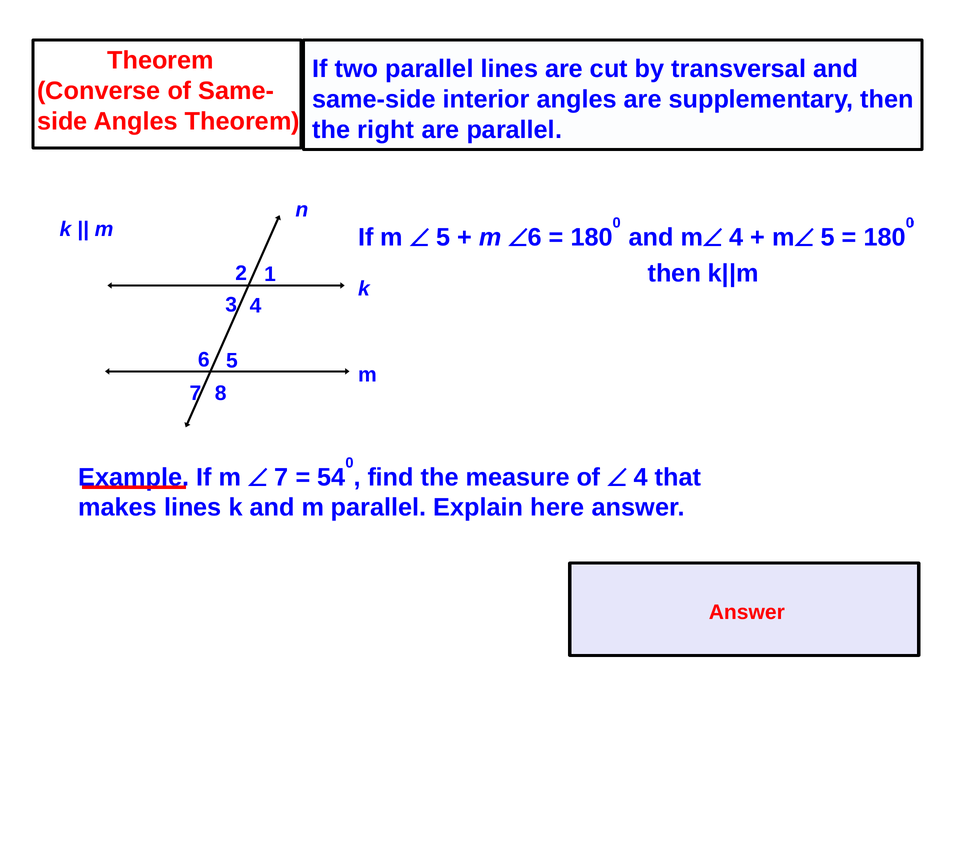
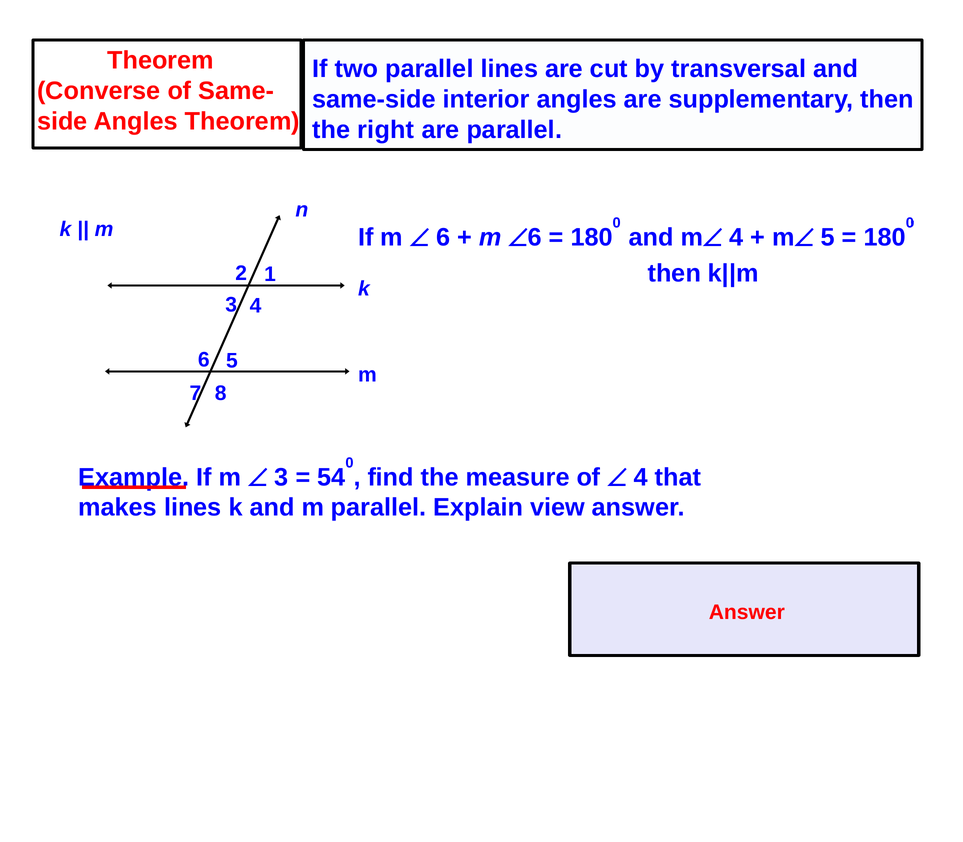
5: 5 -> 6 (443, 237)
7: 7 -> 3 (282, 477)
here: here -> view (558, 507)
